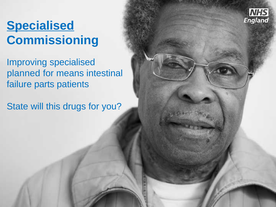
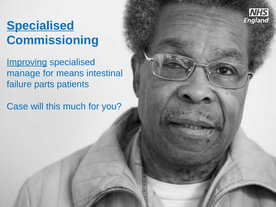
Improving underline: none -> present (27, 62)
planned: planned -> manage (24, 73)
State: State -> Case (17, 106)
drugs: drugs -> much (74, 106)
